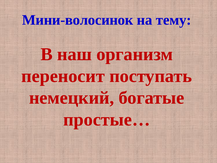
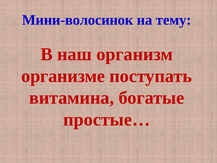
переносит: переносит -> организме (63, 76)
немецкий: немецкий -> витамина (72, 98)
